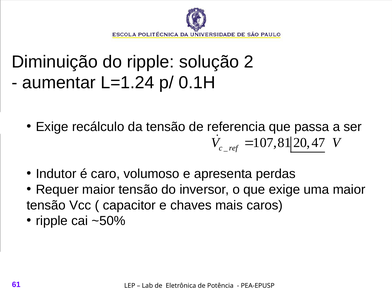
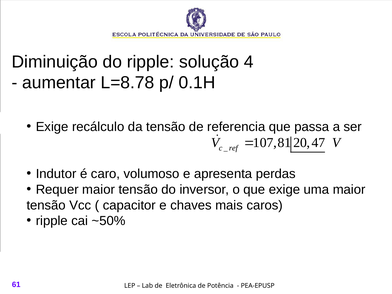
2: 2 -> 4 (249, 62)
L=1.24: L=1.24 -> L=8.78 (127, 83)
